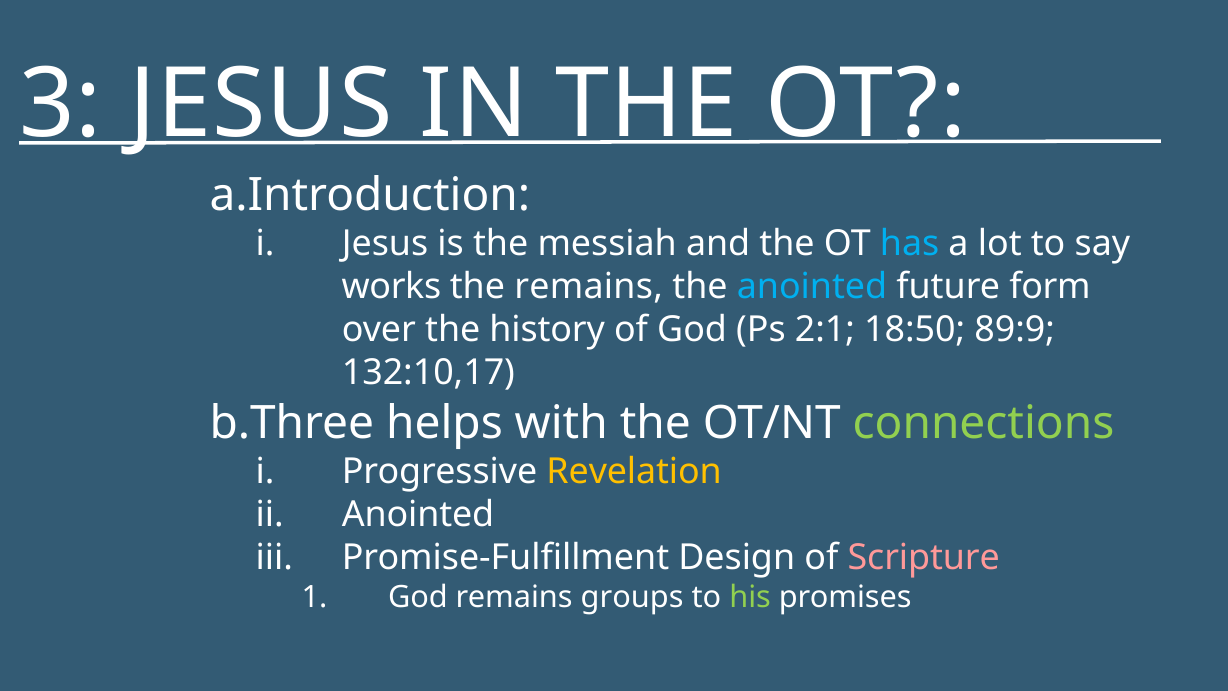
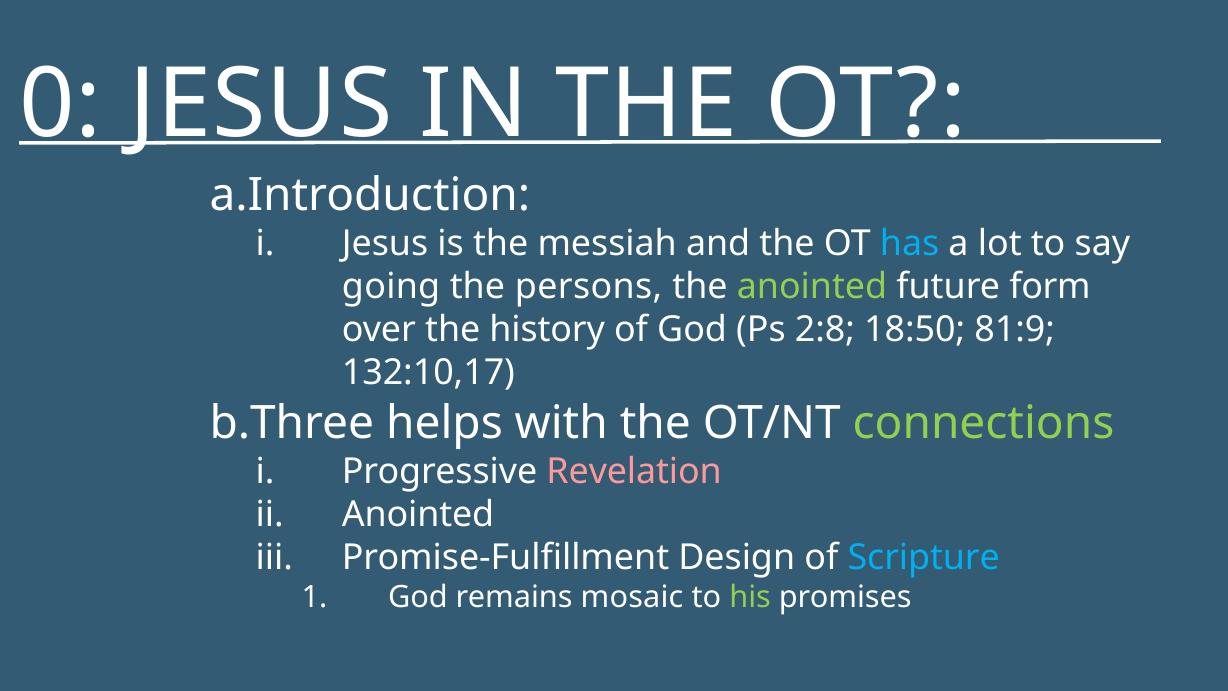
3: 3 -> 0 (60, 104)
works: works -> going (391, 287)
the remains: remains -> persons (589, 287)
anointed colour: light blue -> light green (812, 287)
2:1: 2:1 -> 2:8 (825, 330)
89:9: 89:9 -> 81:9 (1015, 330)
Revelation colour: yellow -> pink (634, 471)
Scripture colour: pink -> light blue (924, 557)
groups: groups -> mosaic (632, 597)
